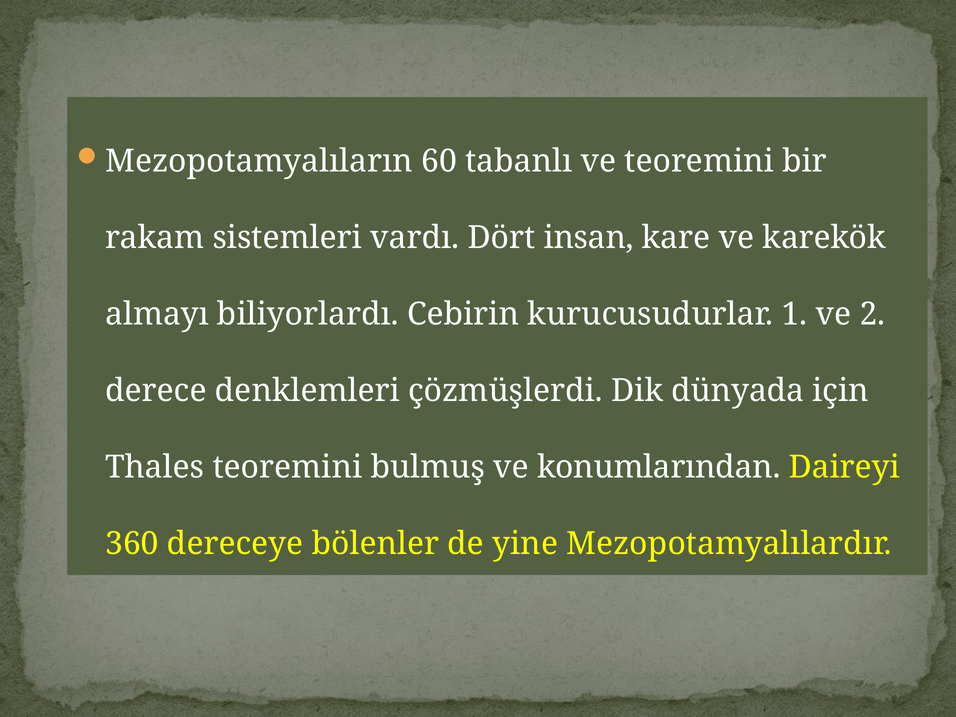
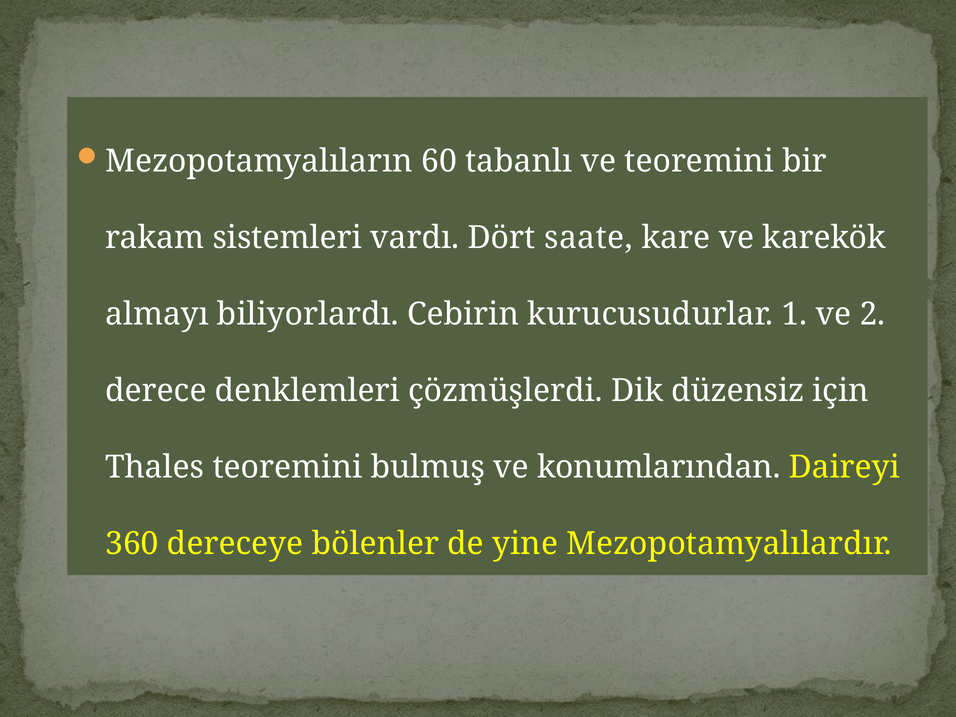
insan: insan -> saate (588, 238)
dünyada: dünyada -> düzensiz (738, 391)
